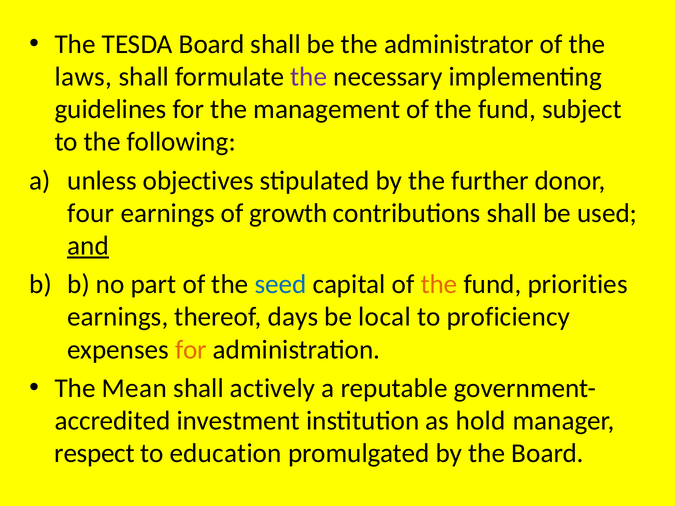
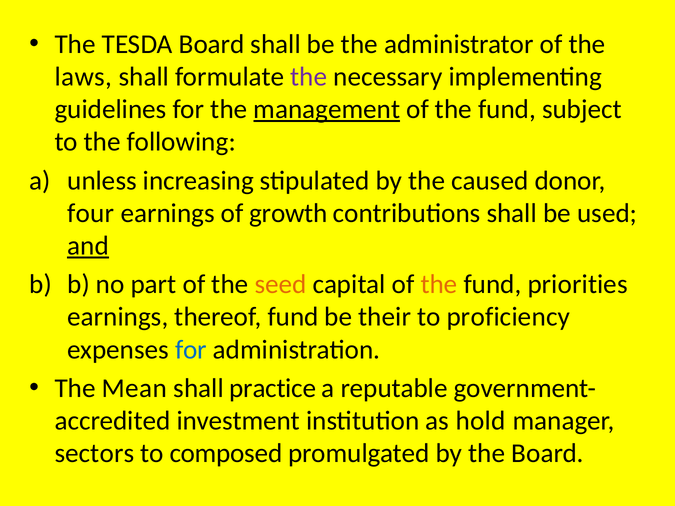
management underline: none -> present (327, 109)
objectives: objectives -> increasing (198, 181)
further: further -> caused (490, 181)
seed colour: blue -> orange (280, 285)
thereof days: days -> fund (293, 317)
local: local -> their (385, 317)
for colour: orange -> blue (191, 350)
actively: actively -> practice (273, 388)
respect: respect -> sectors (94, 454)
education: education -> composed (226, 454)
